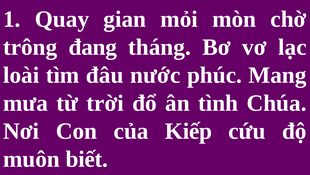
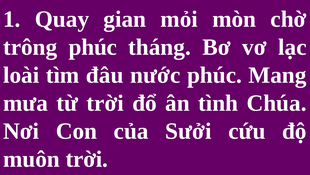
trông đang: đang -> phúc (93, 47)
Kiếp: Kiếp -> Sưởi (188, 131)
muôn biết: biết -> trời (87, 159)
